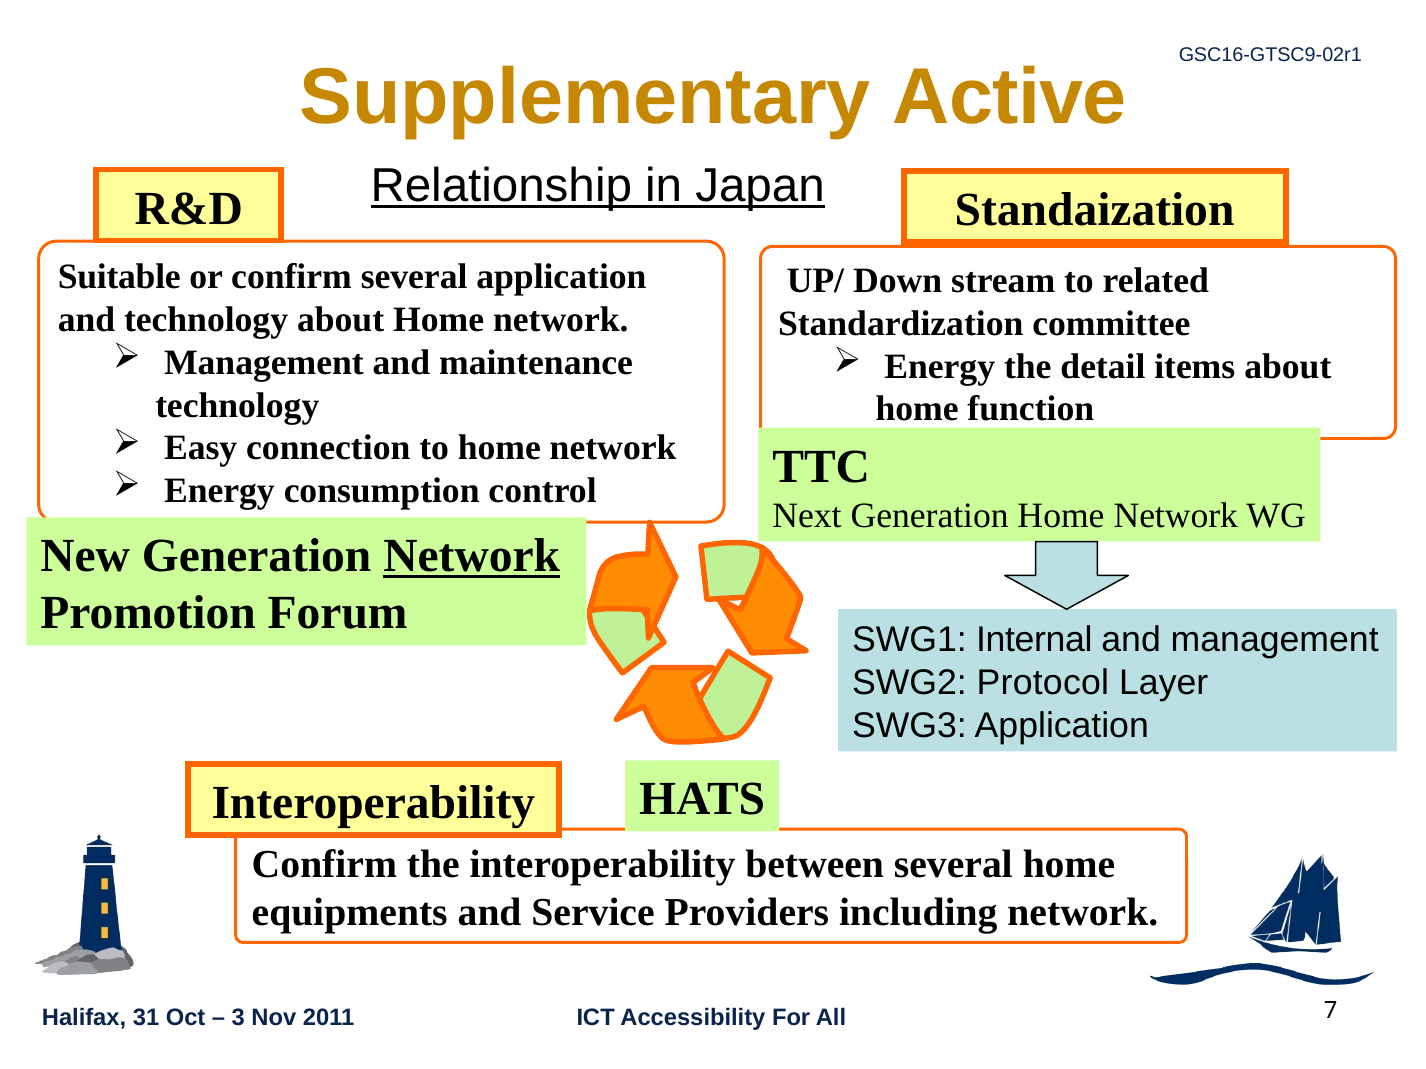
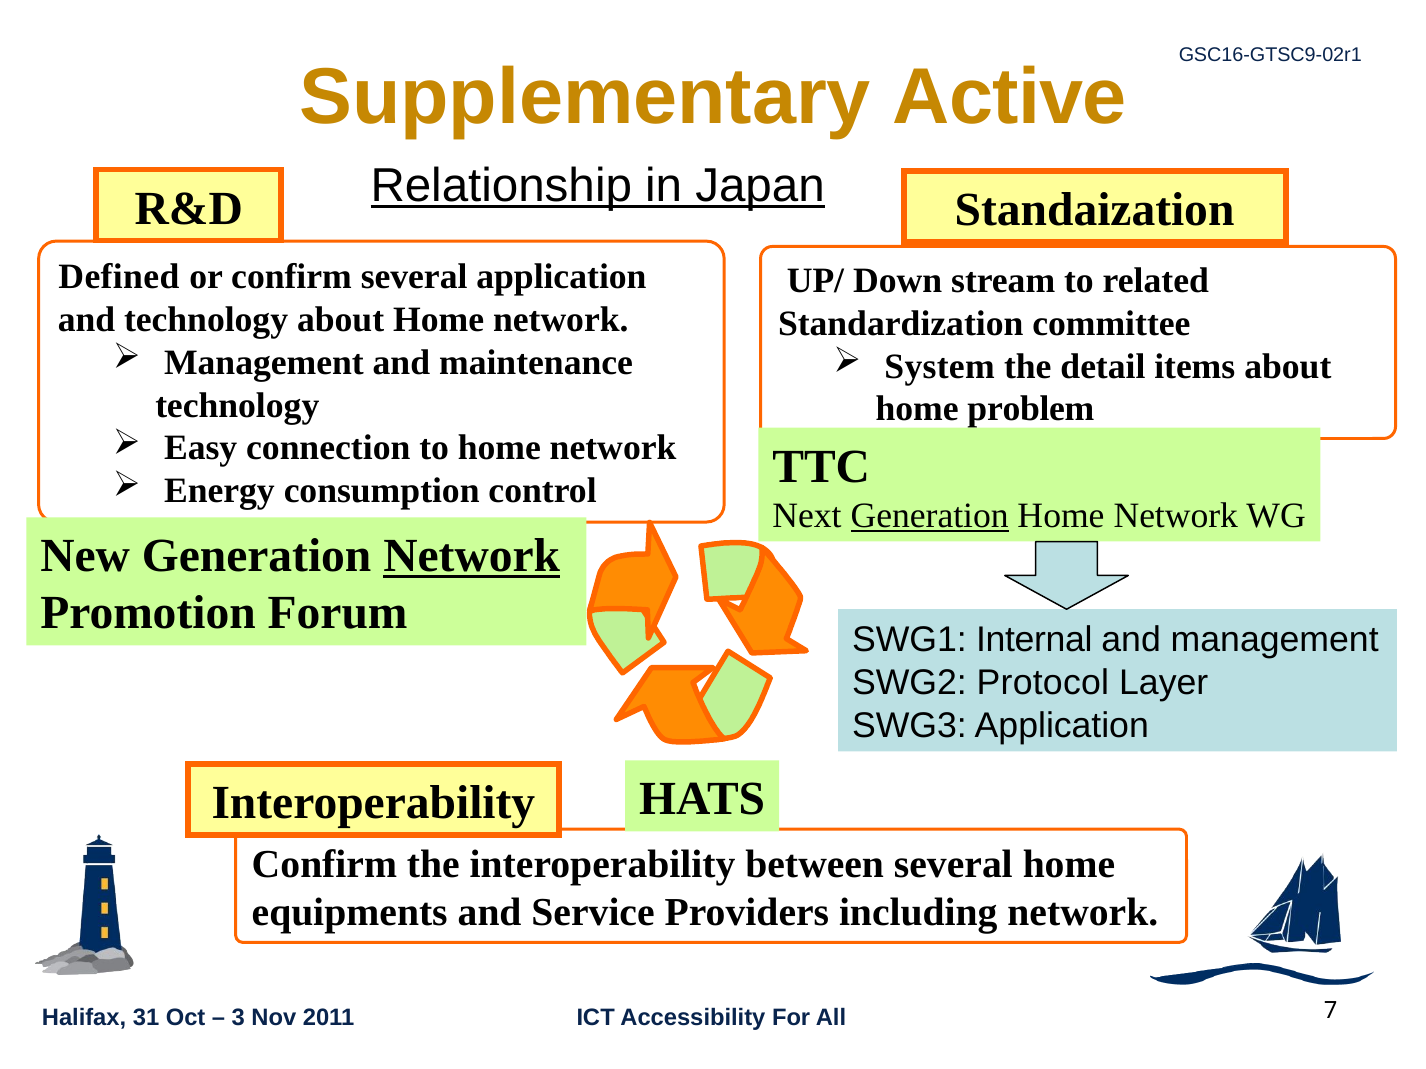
Suitable: Suitable -> Defined (119, 277)
Energy: Energy -> System (940, 366)
function: function -> problem (1031, 409)
Generation underline: none -> present (930, 516)
